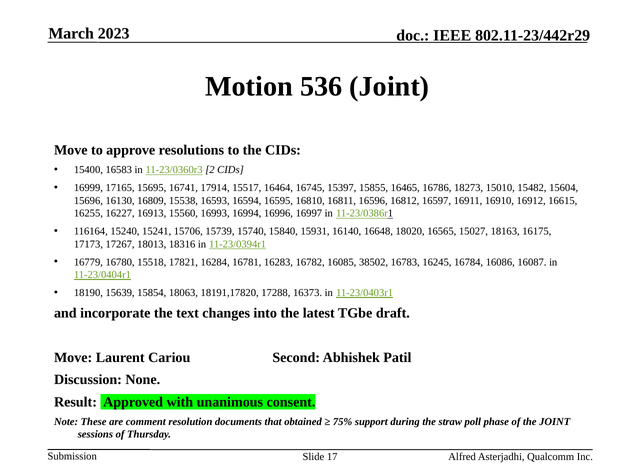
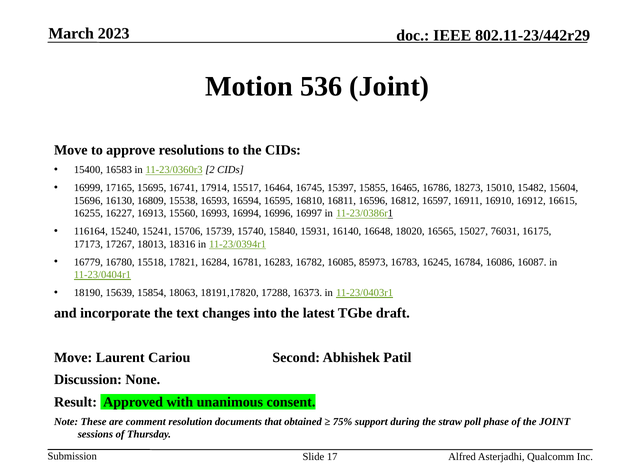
18163: 18163 -> 76031 (505, 231)
38502: 38502 -> 85973 (374, 262)
